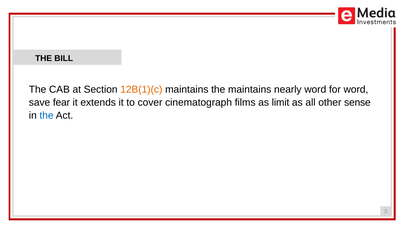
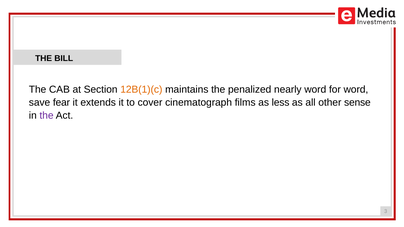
the maintains: maintains -> penalized (250, 90)
limit: limit -> less (281, 103)
the colour: blue -> purple (47, 116)
